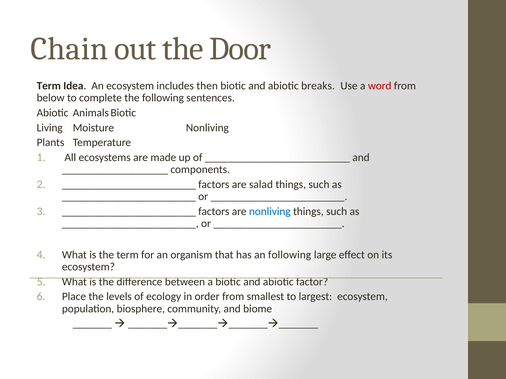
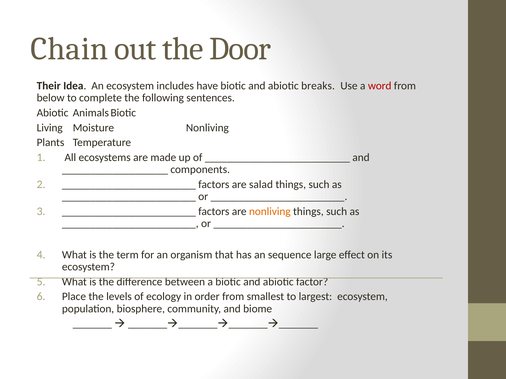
Term: Term -> Their (49, 86)
then: then -> have (207, 86)
nonliving colour: blue -> orange (270, 212)
an following: following -> sequence (290, 255)
